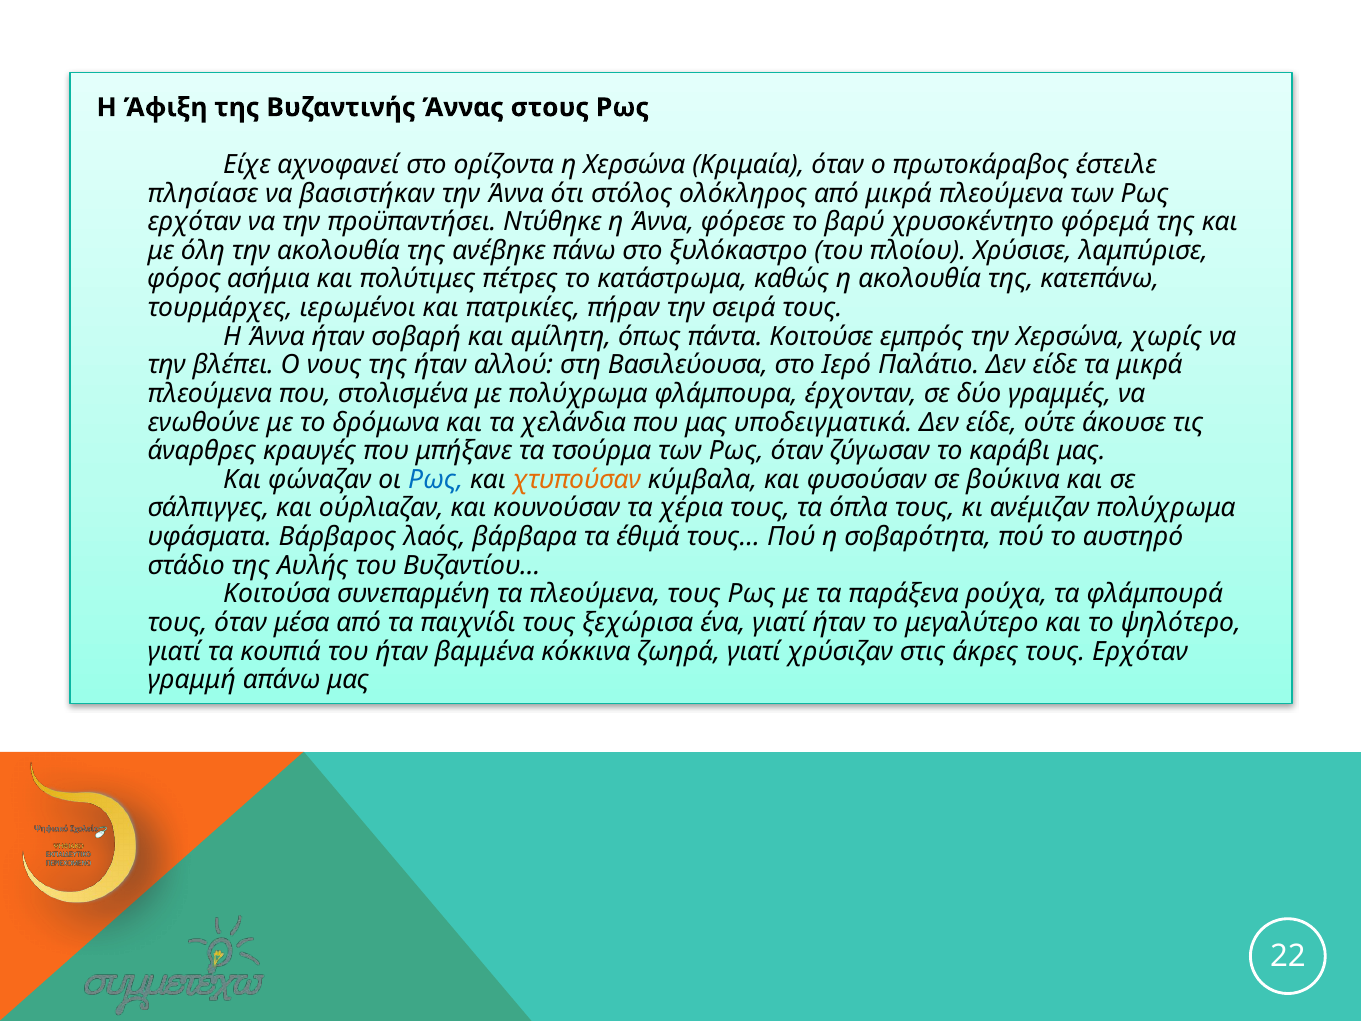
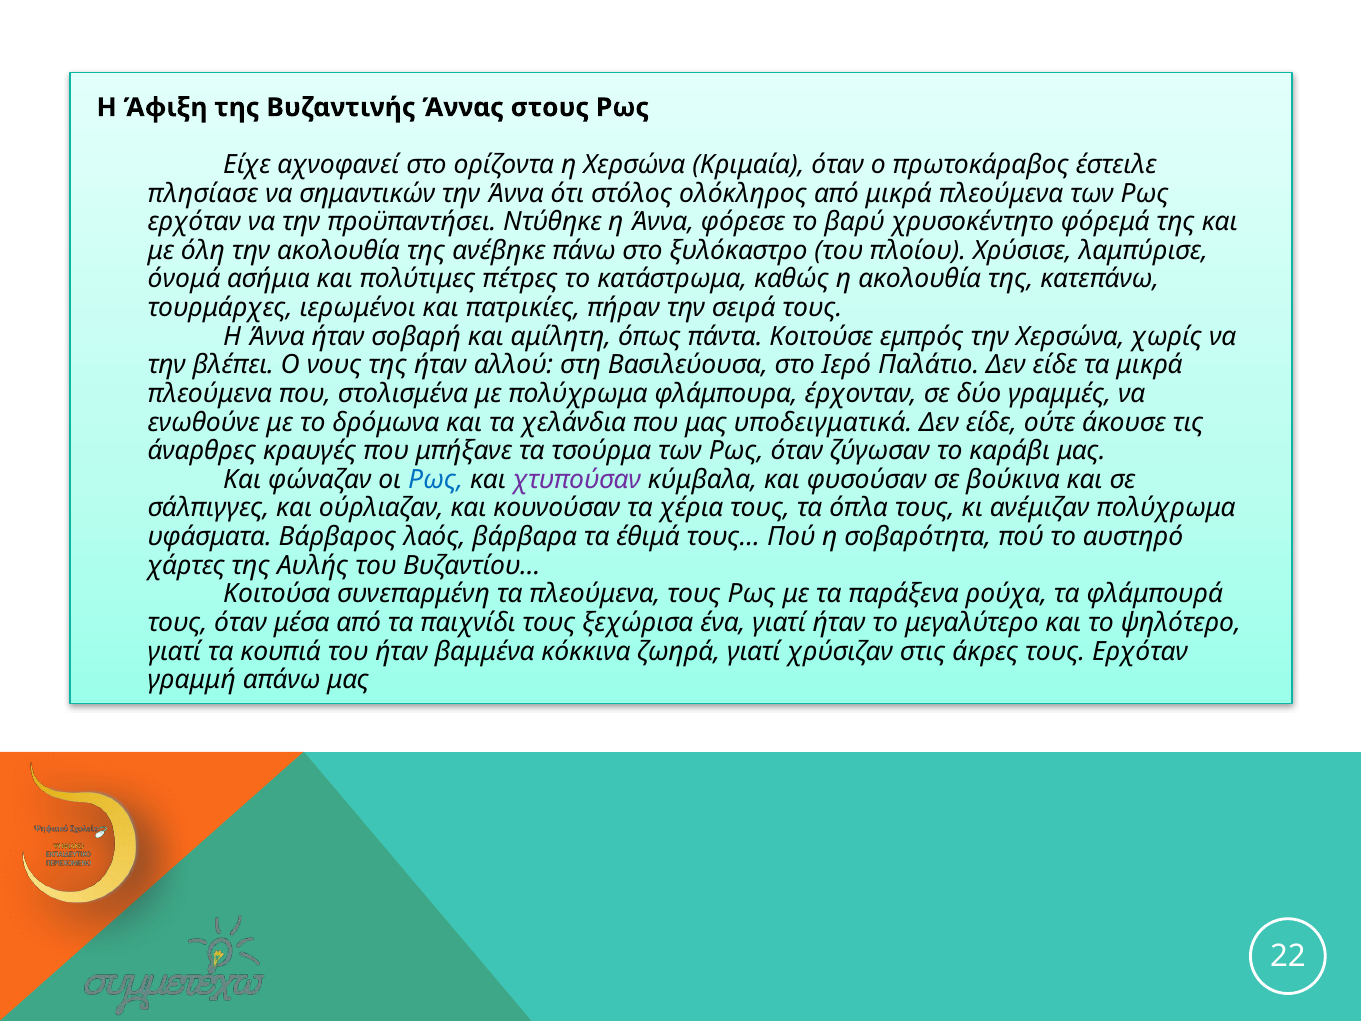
βασιστήκαν: βασιστήκαν -> σημαντικών (367, 193)
φόρος: φόρος -> όνομά (184, 279)
χτυπούσαν colour: orange -> purple (577, 479)
στάδιο: στάδιο -> χάρτες (186, 565)
